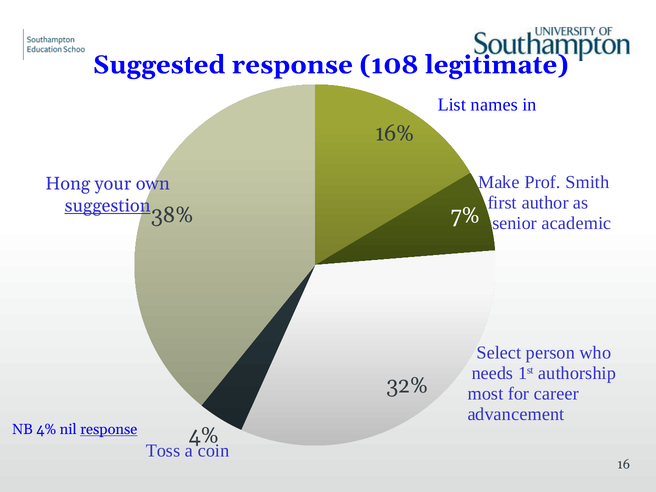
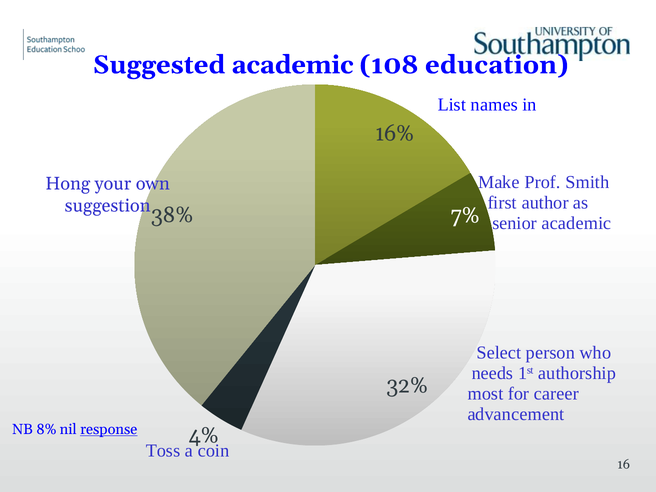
Suggested response: response -> academic (293, 65)
legitimate: legitimate -> education (497, 65)
suggestion underline: present -> none (108, 206)
NB 4%: 4% -> 8% (46, 429)
